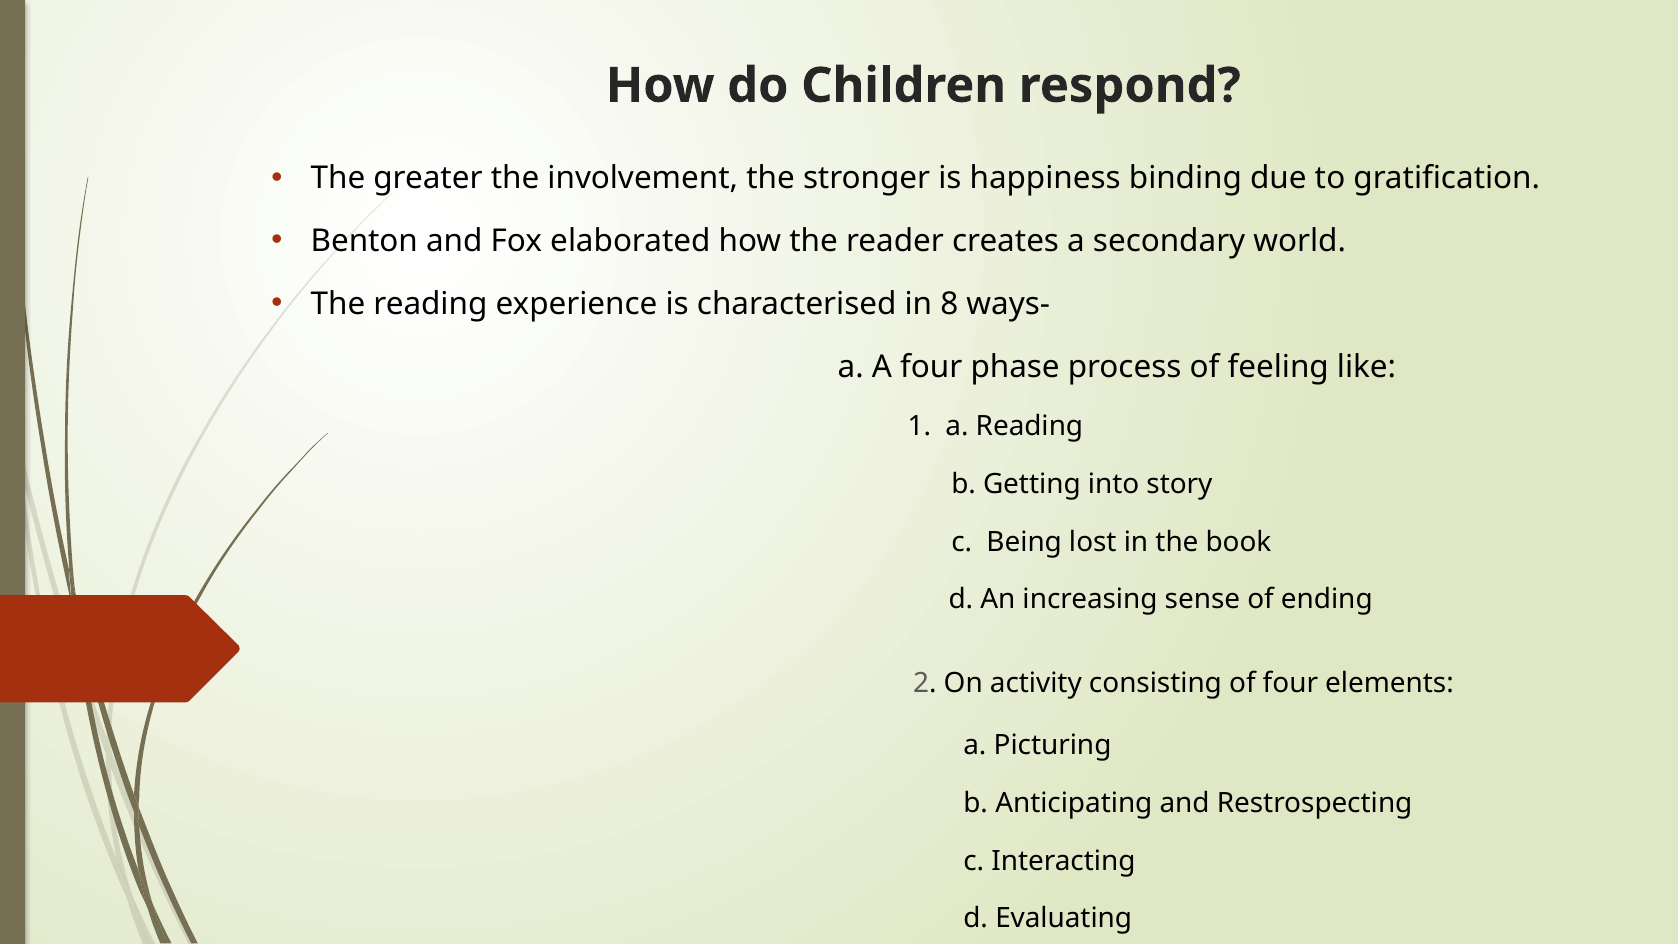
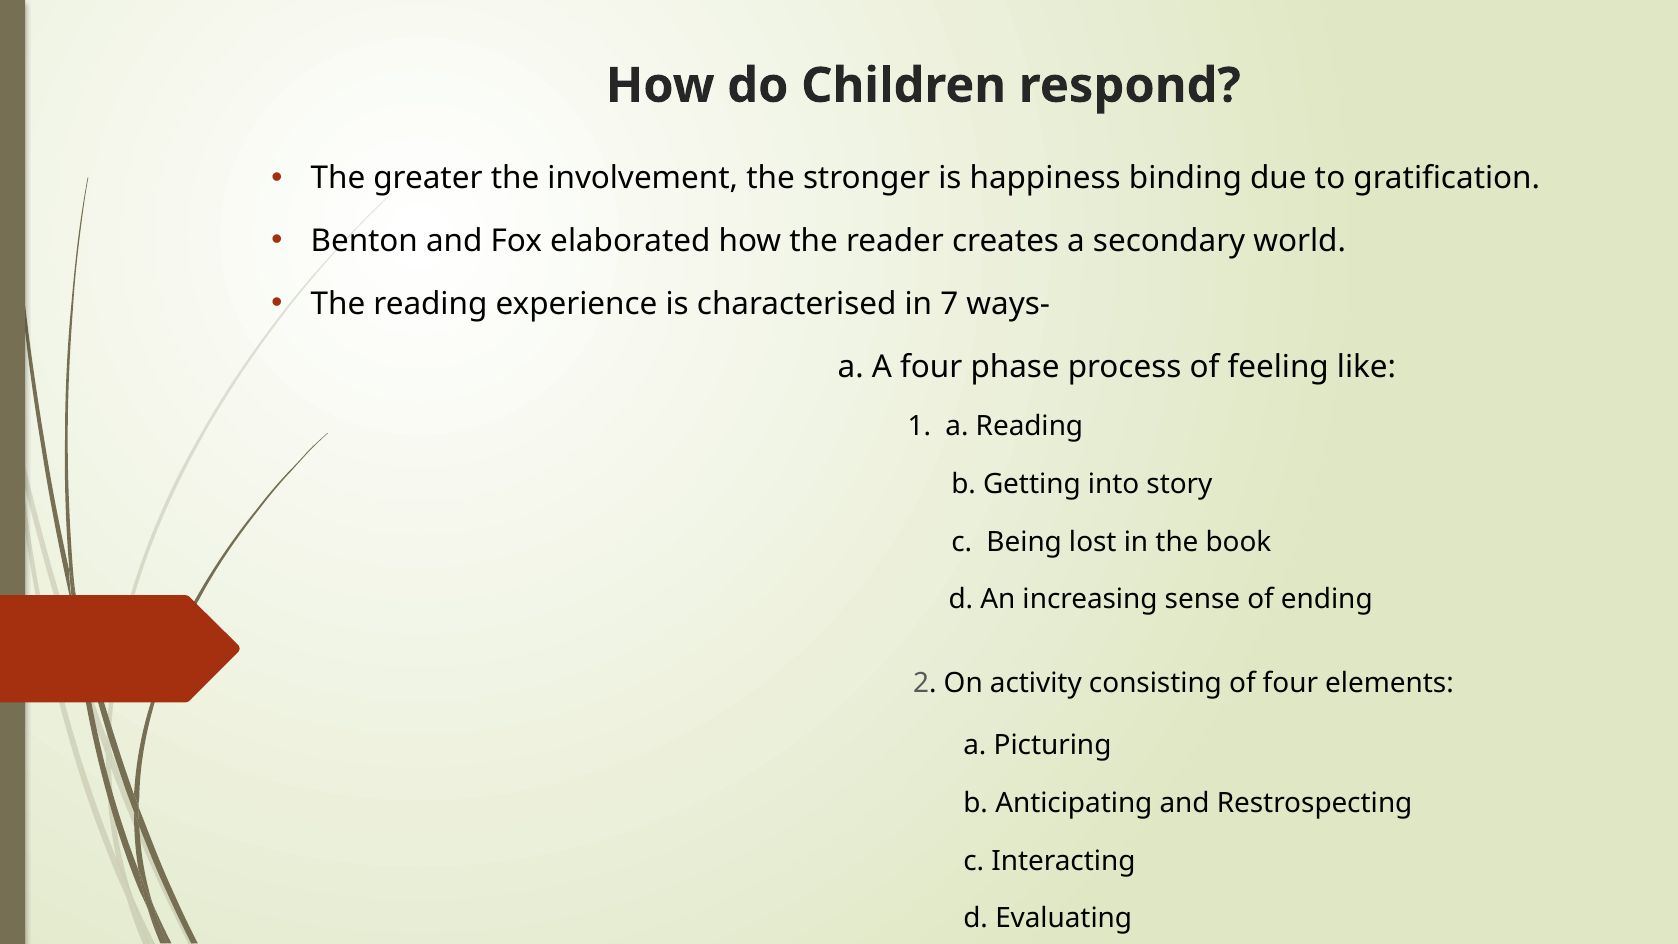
8: 8 -> 7 (949, 304)
